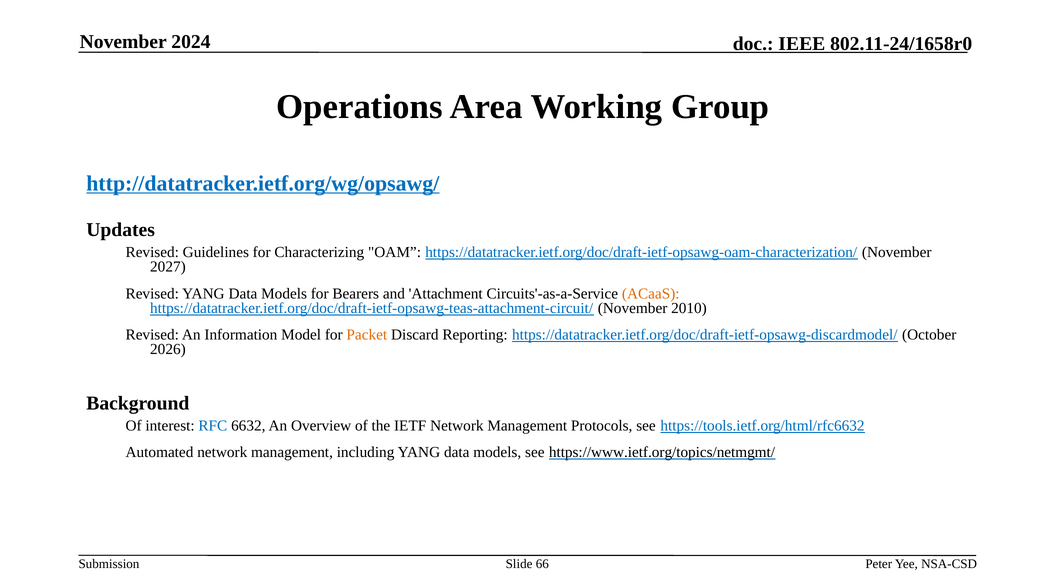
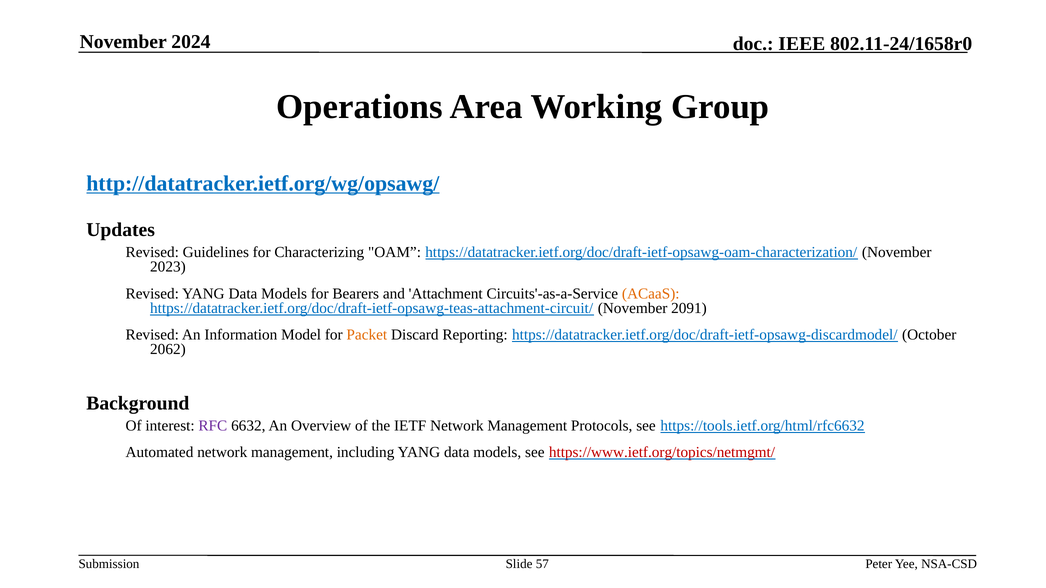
2027: 2027 -> 2023 (168, 267)
2010: 2010 -> 2091 (689, 308)
2026: 2026 -> 2062 (168, 350)
RFC colour: blue -> purple (213, 426)
https://www.ietf.org/topics/netmgmt/ colour: black -> red (662, 453)
66: 66 -> 57 (542, 564)
